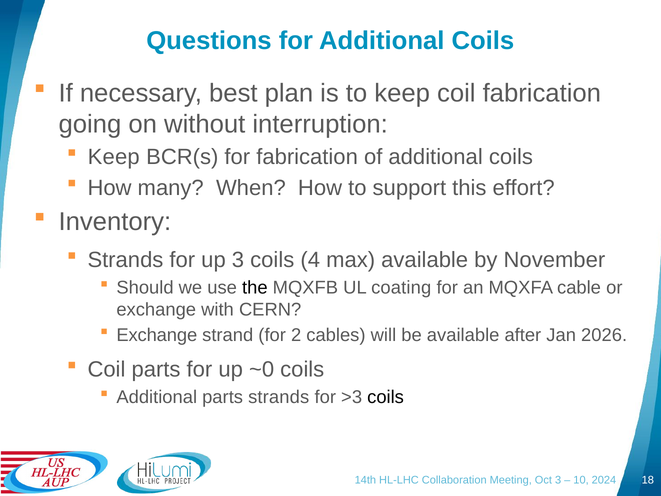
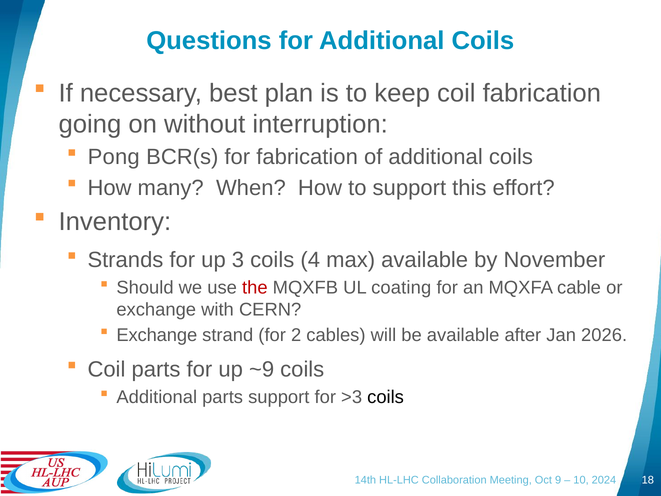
Keep: Keep -> Pong (114, 157)
the colour: black -> red (255, 287)
~0: ~0 -> ~9 (262, 369)
parts strands: strands -> support (279, 397)
Oct 3: 3 -> 9 (558, 480)
